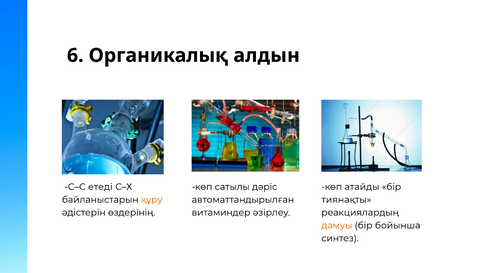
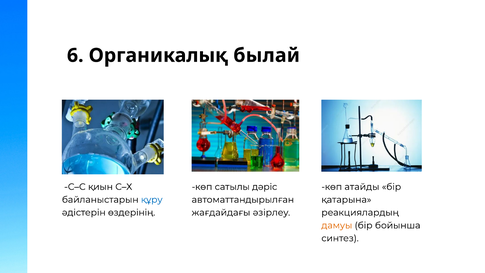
алдын: алдын -> былай (267, 55)
етеді: етеді -> қиын (100, 187)
құру colour: orange -> blue (152, 200)
тиянақты: тиянақты -> қатарына (346, 200)
витаминдер: витаминдер -> жағдайдағы (221, 212)
